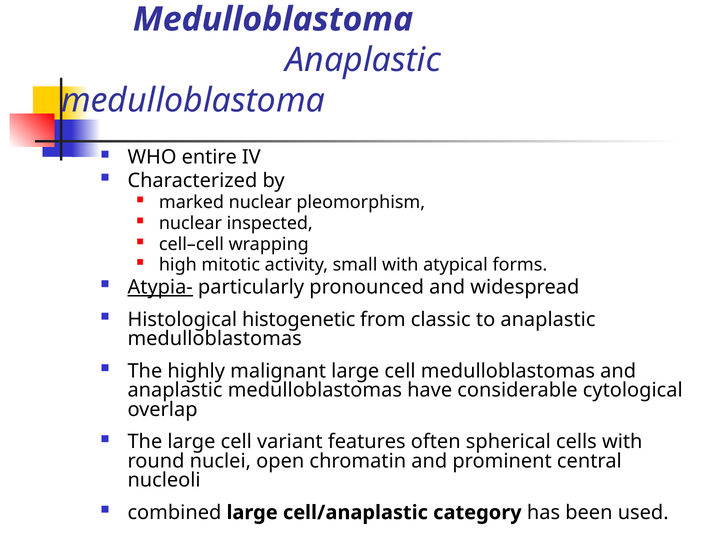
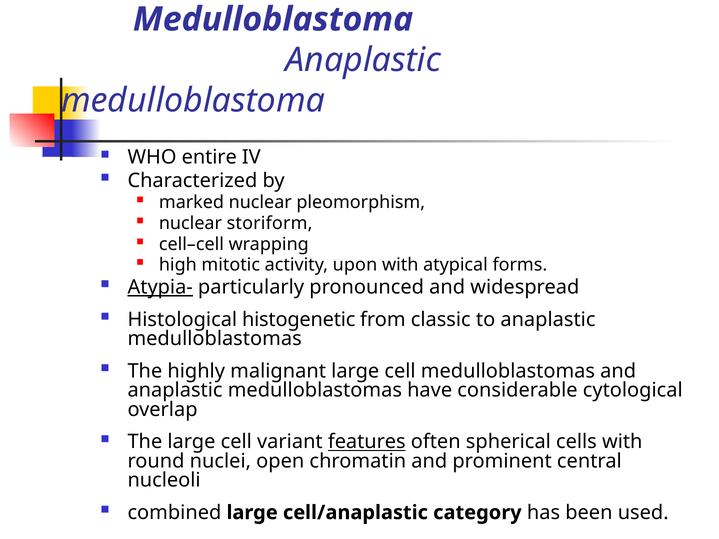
inspected: inspected -> storiform (270, 223)
small: small -> upon (355, 265)
features underline: none -> present (367, 442)
